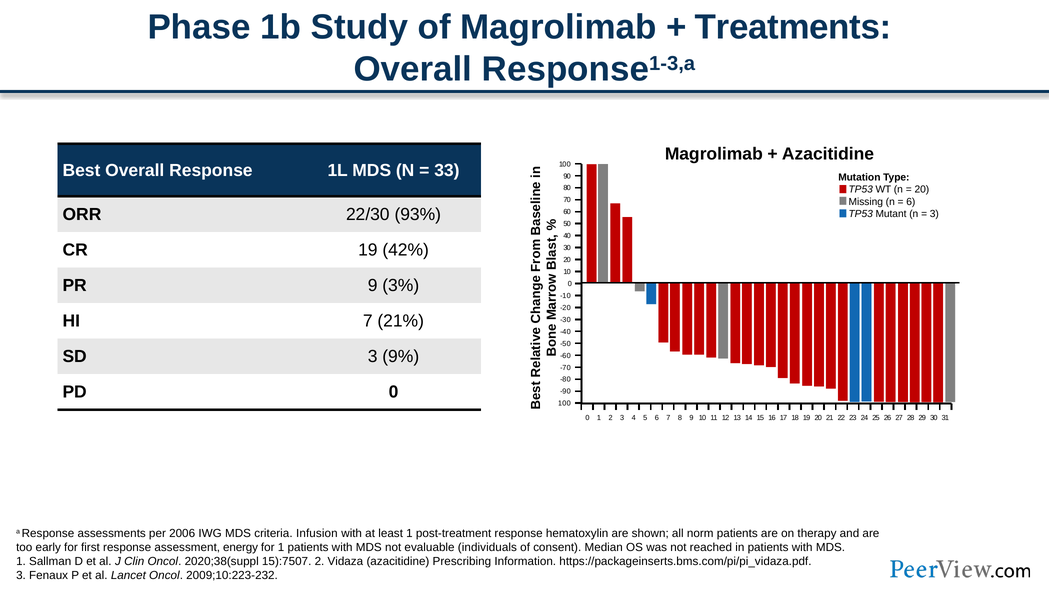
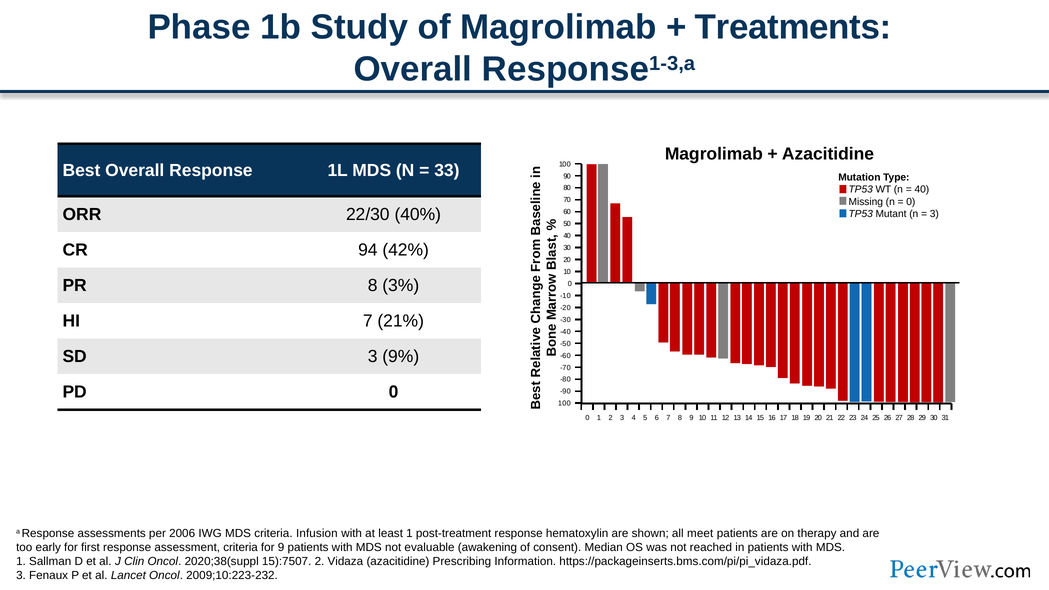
20: 20 -> 40 (922, 190)
6: 6 -> 0 (911, 202)
93%: 93% -> 40% (418, 215)
CR 19: 19 -> 94 (368, 250)
PR 9: 9 -> 8 (373, 286)
norm: norm -> meet (700, 534)
assessment energy: energy -> criteria (241, 548)
for 1: 1 -> 9 (281, 548)
individuals: individuals -> awakening (487, 548)
